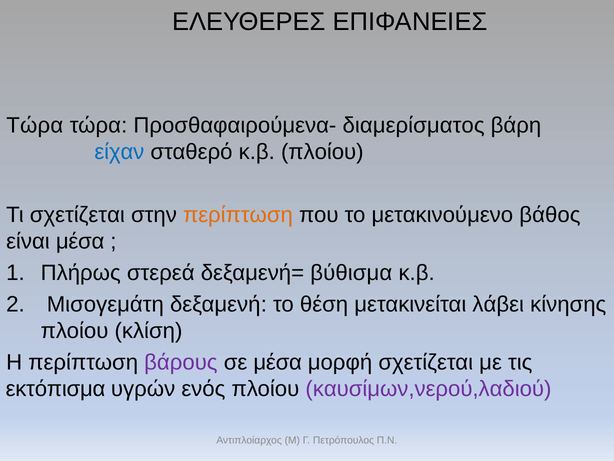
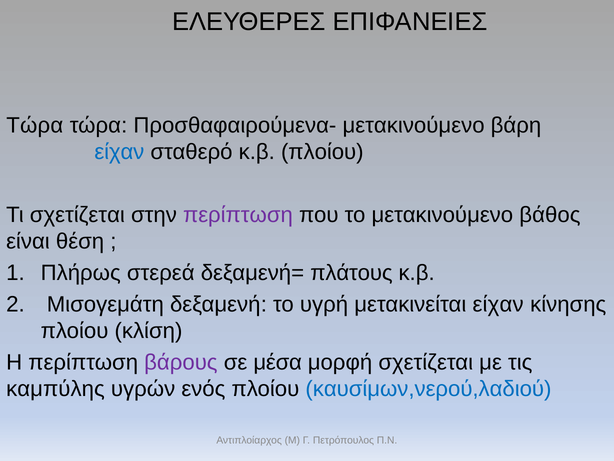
Προσθαφαιρούμενα- διαμερίσματος: διαμερίσματος -> μετακινούμενο (414, 125)
περίπτωση colour: orange -> purple (238, 215)
είναι μέσα: μέσα -> θέση (80, 241)
βύθισμα: βύθισμα -> πλάτους (351, 273)
θέση: θέση -> υγρή (324, 304)
μετακινείται λάβει: λάβει -> είχαν (498, 304)
εκτόπισμα: εκτόπισμα -> καμπύλης (55, 389)
καυσίμων,νερού,λαδιού colour: purple -> blue (428, 389)
